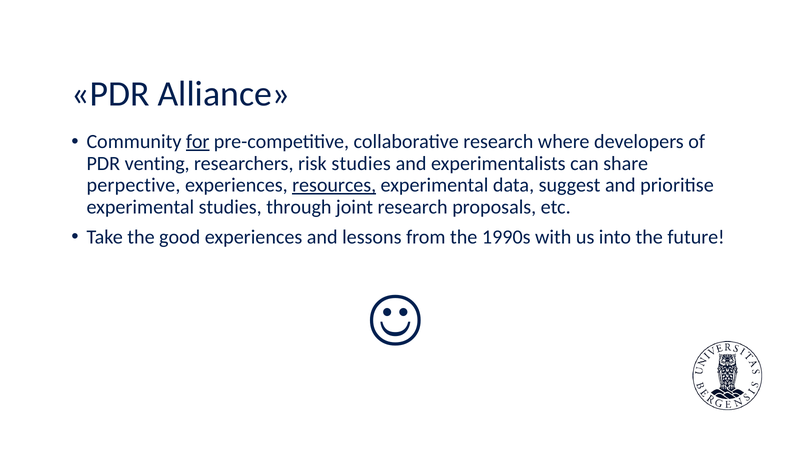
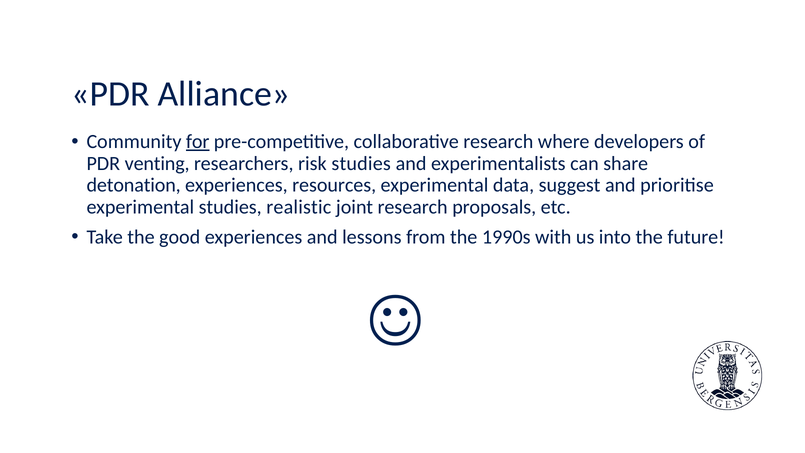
perpective: perpective -> detonation (134, 185)
resources underline: present -> none (334, 185)
through: through -> realistic (299, 207)
